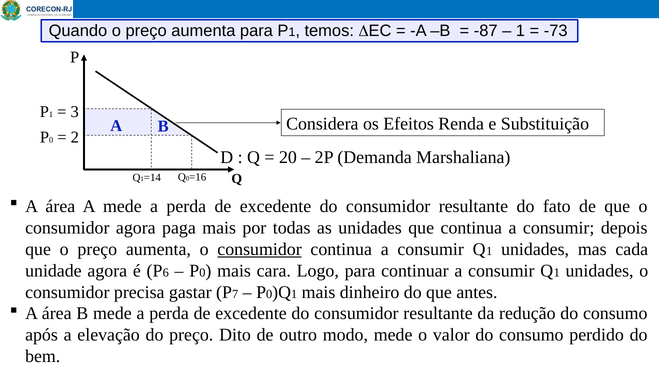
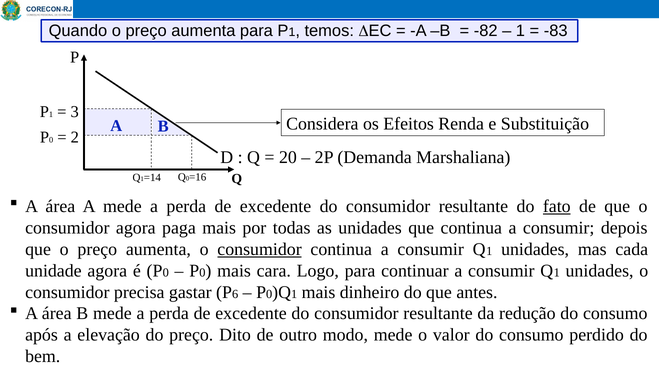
-87: -87 -> -82 (486, 31)
-73: -73 -> -83 (556, 31)
fato underline: none -> present (557, 206)
é P 6: 6 -> 0 (166, 272)
7: 7 -> 6 (235, 294)
